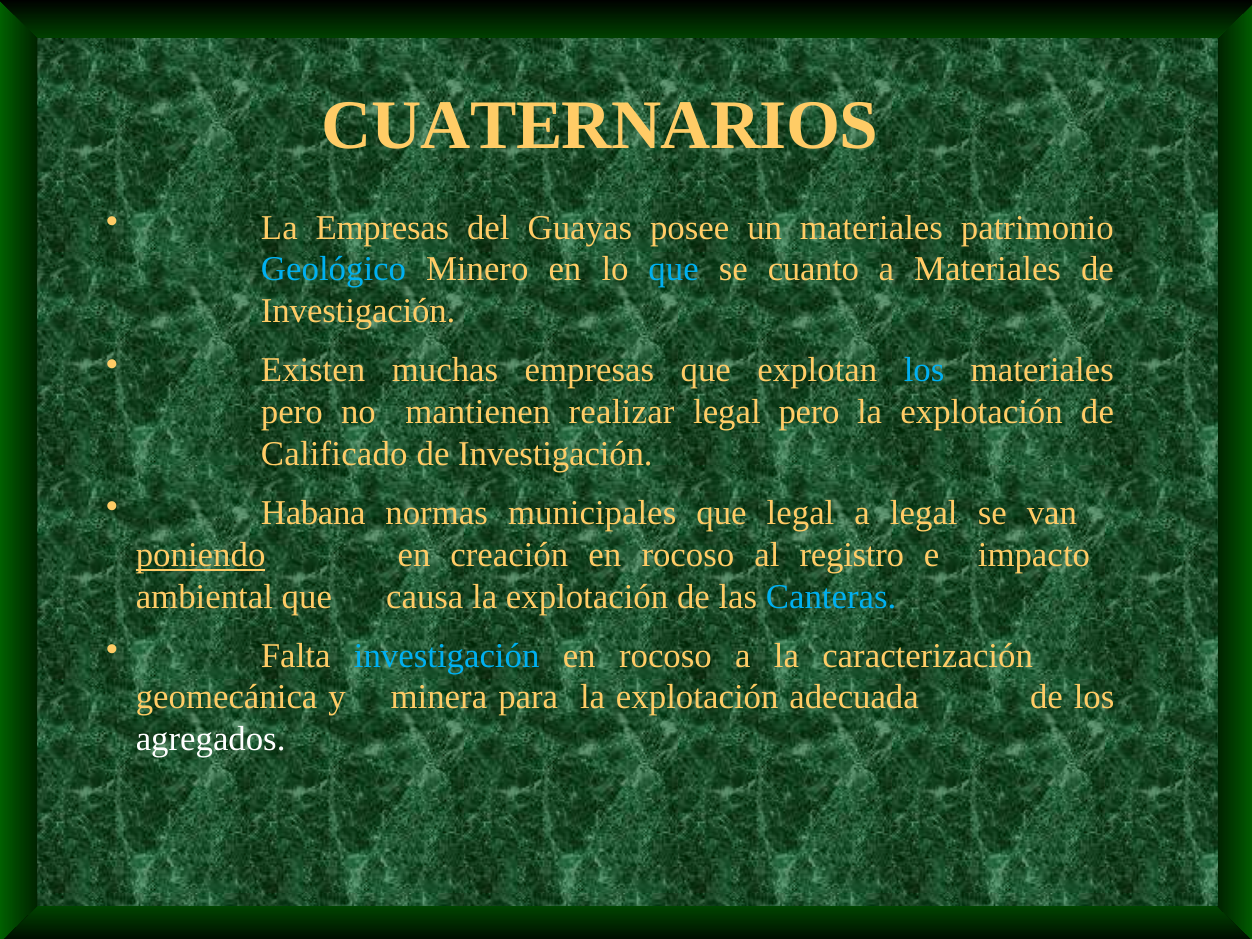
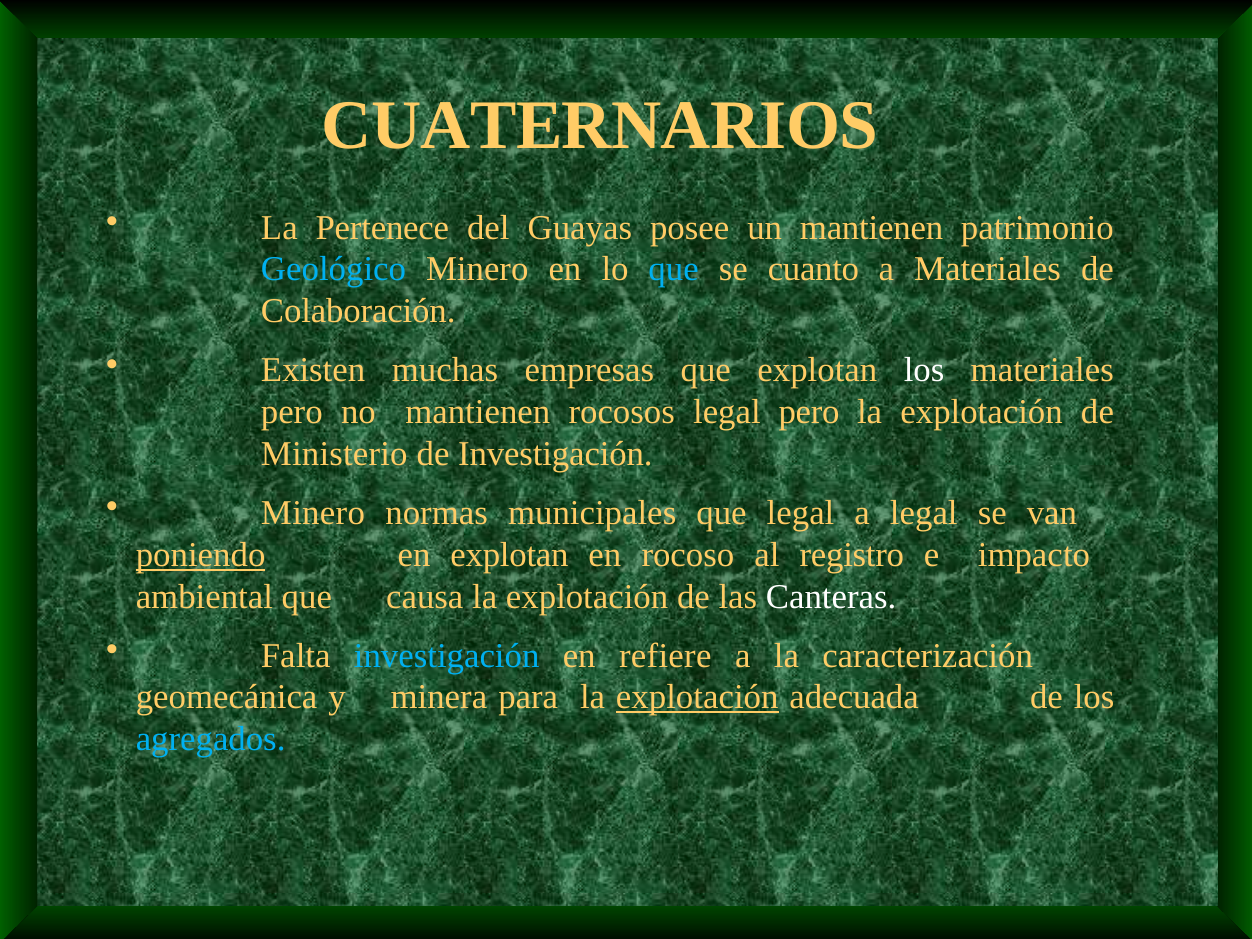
La Empresas: Empresas -> Pertenece (382, 228)
un materiales: materiales -> mantienen (872, 228)
Investigación: Investigación -> Colaboración (358, 311)
los colour: light blue -> white (924, 370)
realizar: realizar -> rocosos (622, 412)
Calificado: Calificado -> Ministerio (334, 454)
Habana: Habana -> Minero (313, 513)
en creación: creación -> explotan (509, 555)
Canteras colour: light blue -> white (831, 597)
rocoso: rocoso -> refiere (665, 656)
explotación underline: none -> present (697, 697)
agregados colour: white -> light blue (211, 739)
